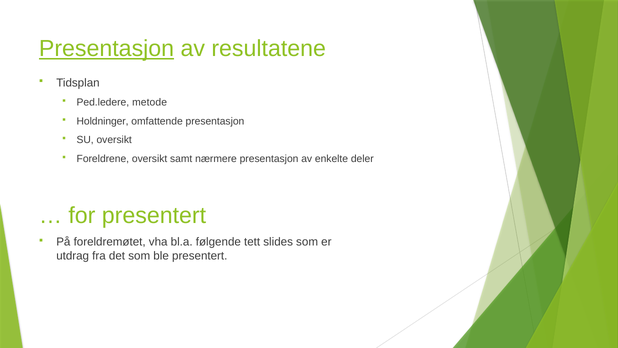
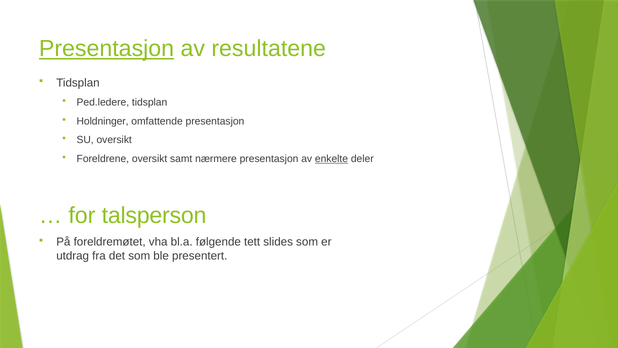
Ped.ledere metode: metode -> tidsplan (150, 102)
enkelte underline: none -> present (331, 159)
for presentert: presentert -> talsperson (154, 215)
